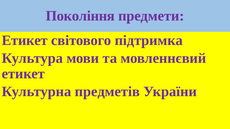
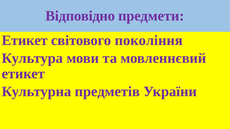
Покоління: Покоління -> Відповідно (80, 16)
підтримка: підтримка -> покоління (149, 40)
